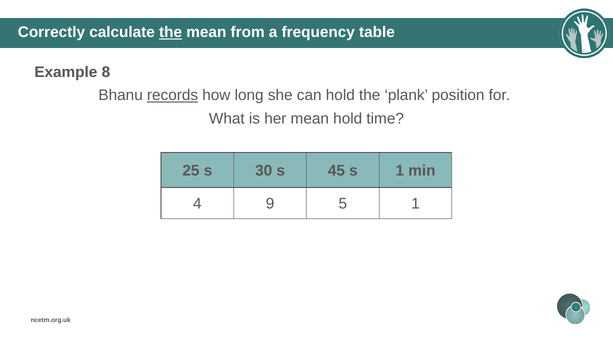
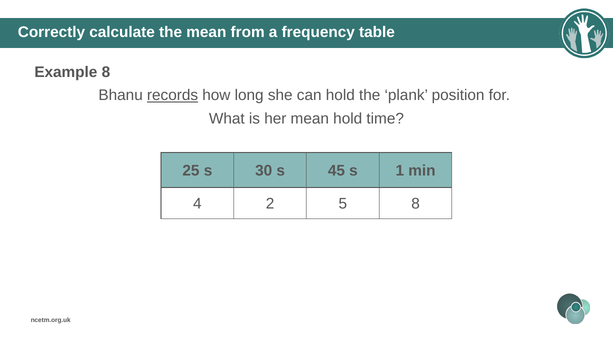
the underline: present -> none (171, 32)
9: 9 -> 2 (270, 204)
5 1: 1 -> 8 (416, 204)
